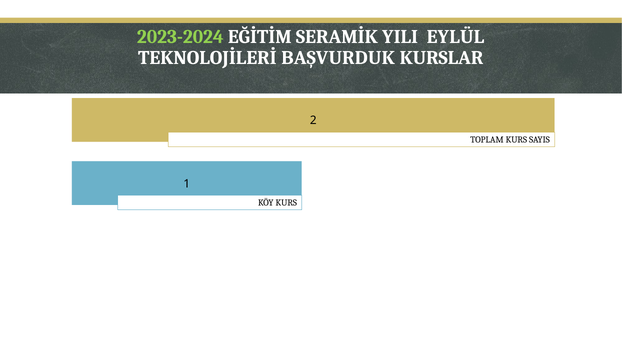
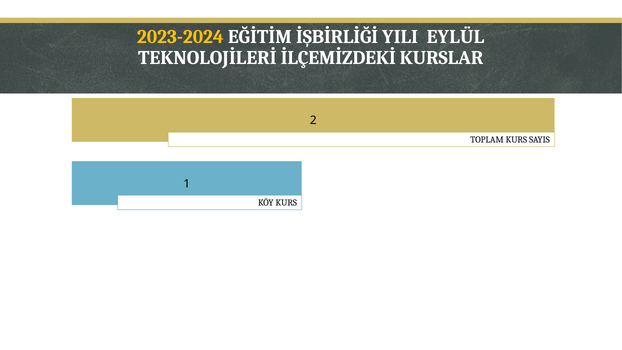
2023-2024 colour: light green -> yellow (180, 37)
SERAMİK: SERAMİK -> İŞBİRLİĞİ (337, 37)
BAŞVURDUK: BAŞVURDUK -> İLÇEMİZDEKİ (338, 58)
